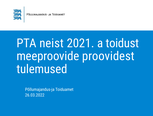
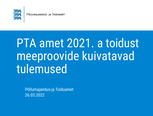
neist: neist -> amet (52, 43)
proovidest: proovidest -> kuivatavad (108, 56)
